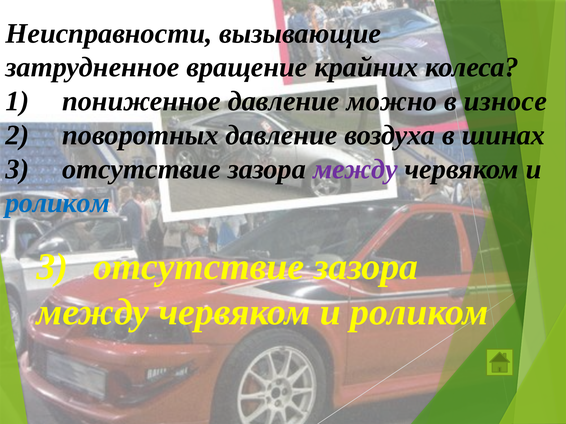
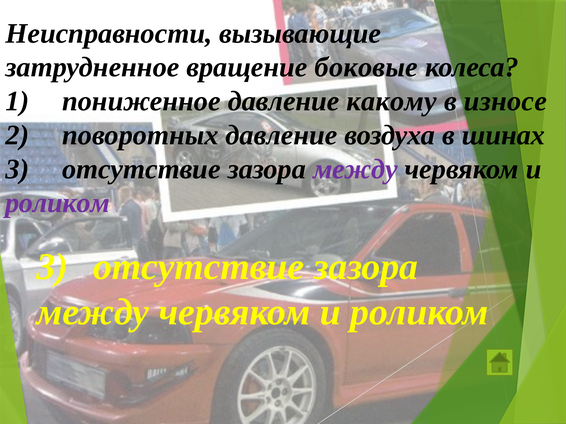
крайних: крайних -> боковые (366, 67)
можно: можно -> какому (392, 101)
роликом colour: blue -> purple (57, 203)
